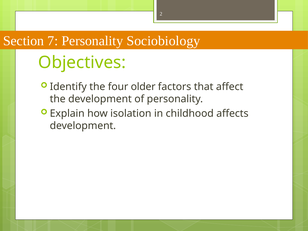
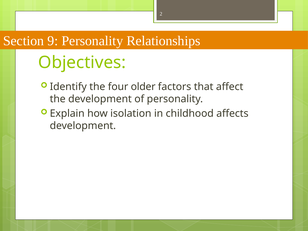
7: 7 -> 9 (53, 41)
Sociobiology: Sociobiology -> Relationships (163, 41)
